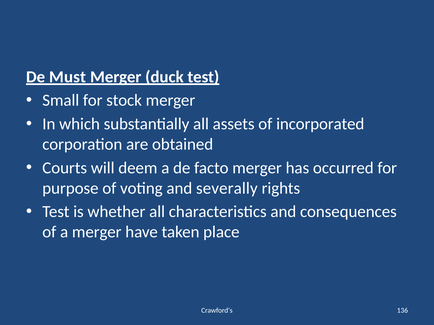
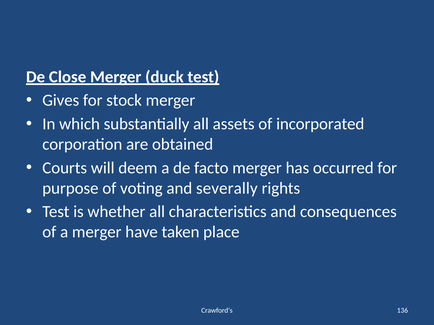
Must: Must -> Close (68, 77)
Small: Small -> Gives (61, 101)
